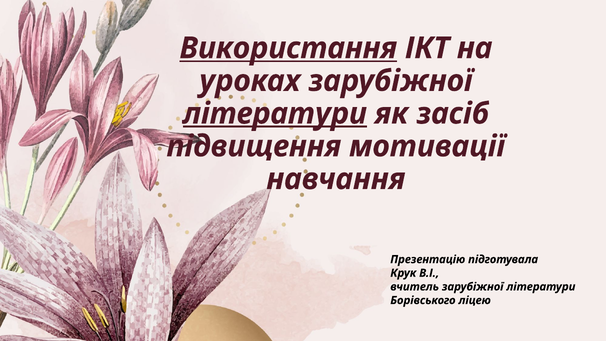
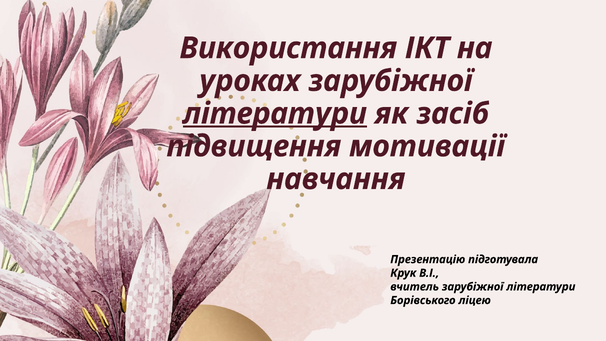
Використання underline: present -> none (288, 48)
